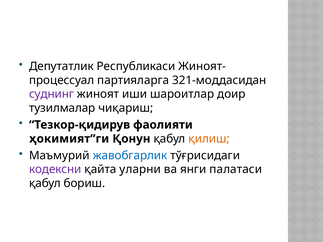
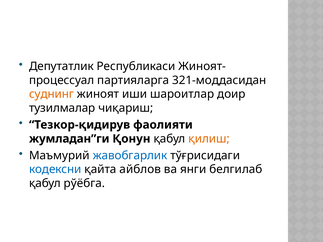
суднинг colour: purple -> orange (51, 94)
ҳокимият”ги: ҳокимият”ги -> жумладан”ги (69, 139)
кодексни colour: purple -> blue (55, 170)
уларни: уларни -> айблов (140, 170)
палатаси: палатаси -> белгилаб (236, 170)
бориш: бориш -> рўёбга (84, 184)
